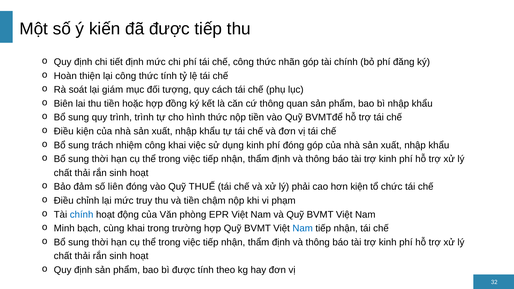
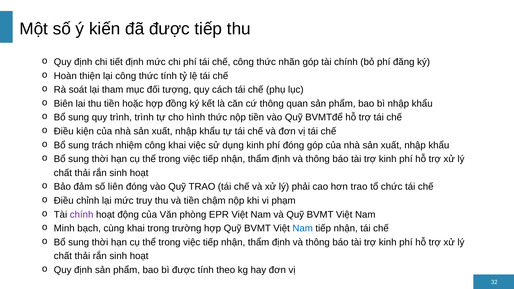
giám: giám -> tham (113, 90)
Quỹ THUẾ: THUẾ -> TRAO (202, 187)
hơn kiện: kiện -> trao (359, 187)
chính colour: blue -> purple (82, 215)
